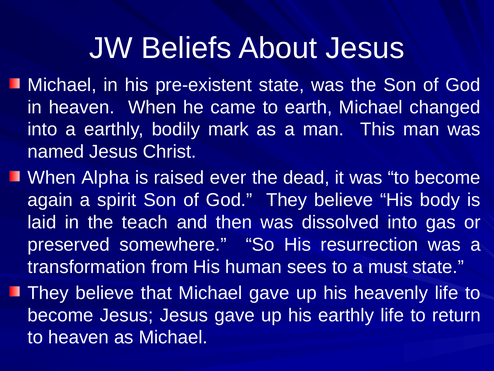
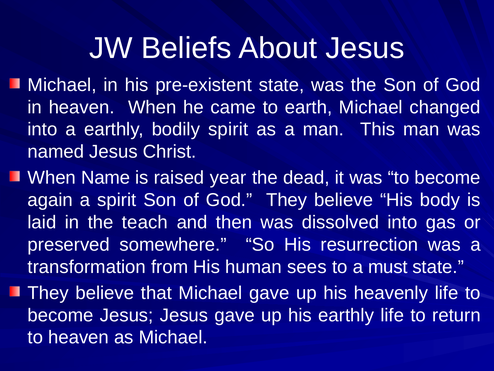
bodily mark: mark -> spirit (228, 129)
Alpha: Alpha -> Name (106, 178)
ever: ever -> year (228, 178)
